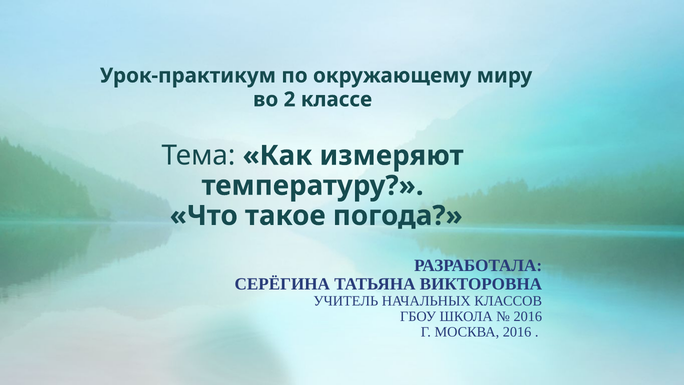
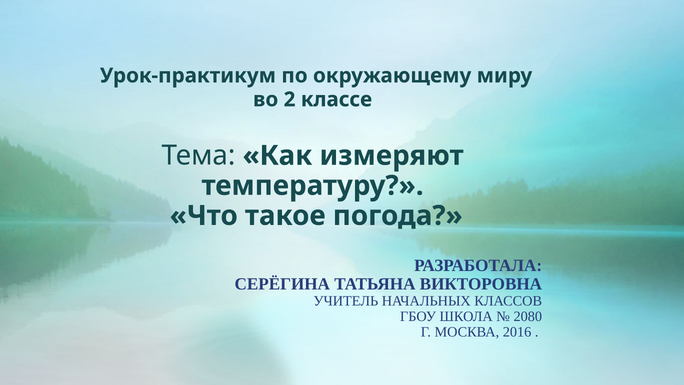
2016: 2016 -> 2080 (528, 316)
